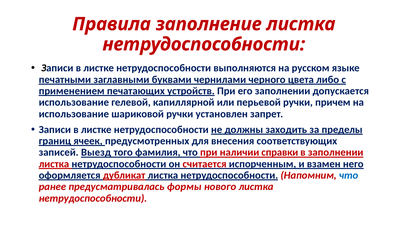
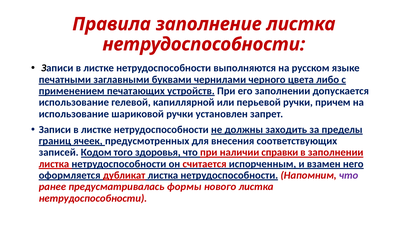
Выезд: Выезд -> Кодом (96, 153)
фамилия: фамилия -> здоровья (158, 153)
что colour: blue -> purple (349, 176)
